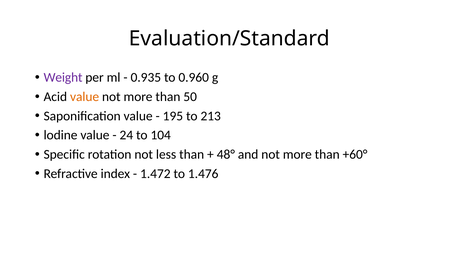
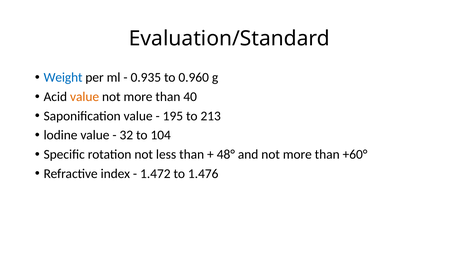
Weight colour: purple -> blue (63, 78)
50: 50 -> 40 (190, 97)
24: 24 -> 32 (126, 135)
